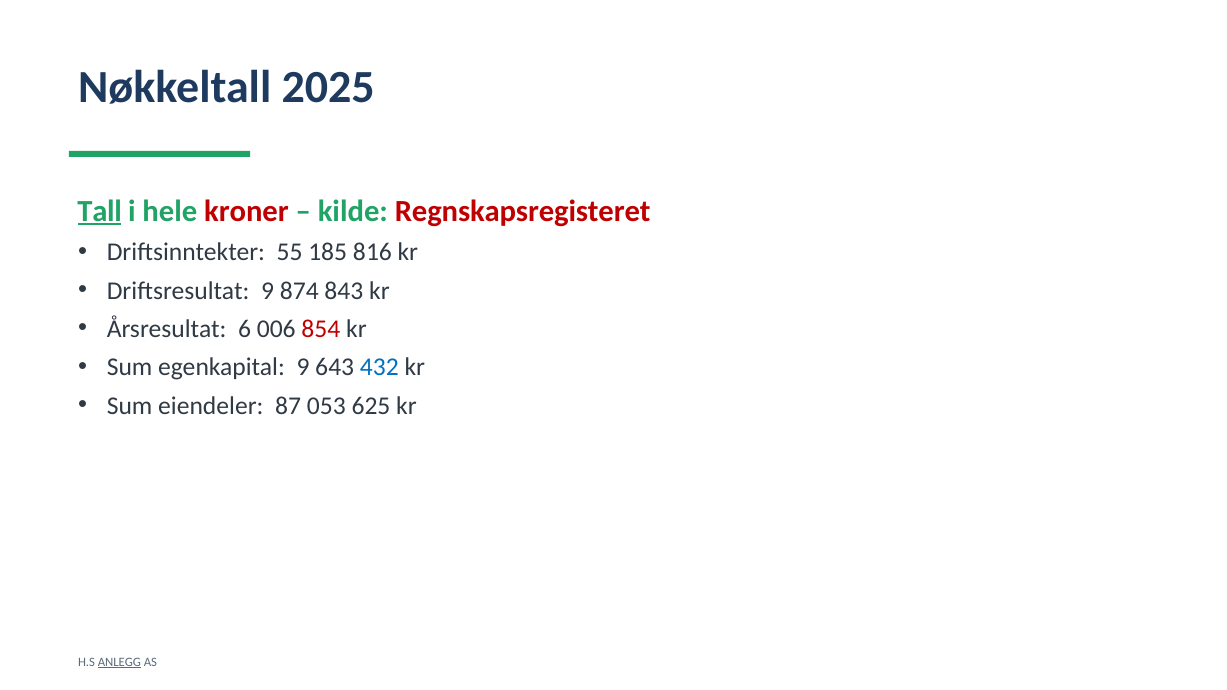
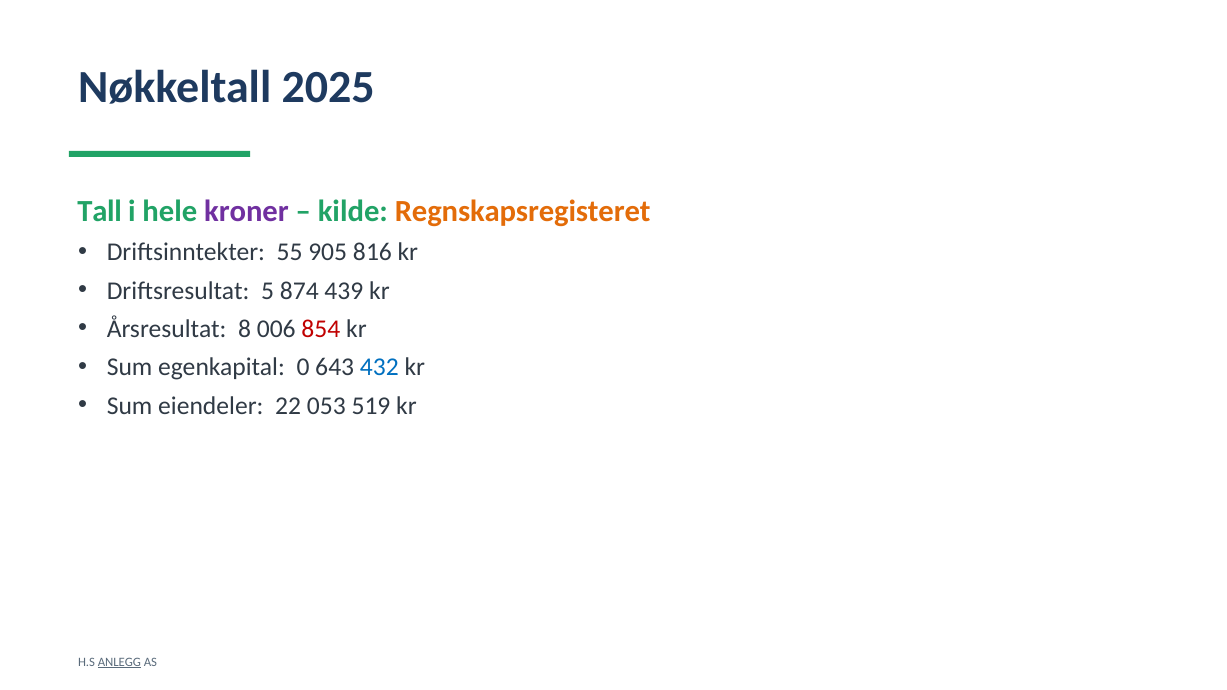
Tall underline: present -> none (100, 211)
kroner colour: red -> purple (246, 211)
Regnskapsregisteret colour: red -> orange (523, 211)
185: 185 -> 905 (328, 252)
Driftsresultat 9: 9 -> 5 (268, 291)
843: 843 -> 439 (344, 291)
6: 6 -> 8 (245, 329)
egenkapital 9: 9 -> 0 (303, 367)
87: 87 -> 22 (288, 406)
625: 625 -> 519 (371, 406)
